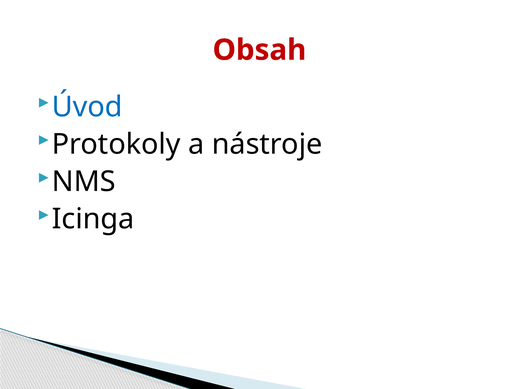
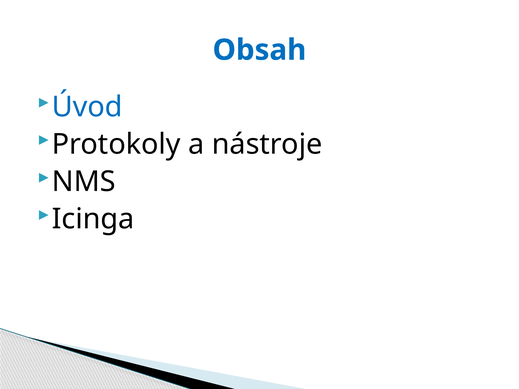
Obsah colour: red -> blue (259, 50)
